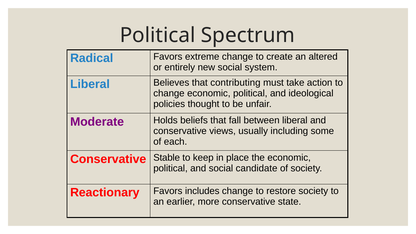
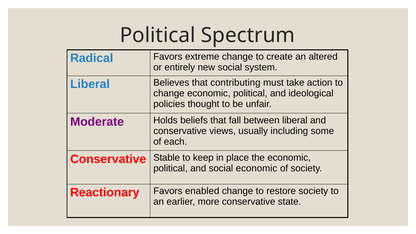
social candidate: candidate -> economic (257, 168)
includes: includes -> enabled (202, 191)
